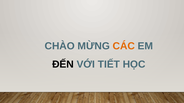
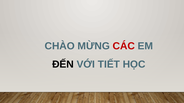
CÁC colour: orange -> red (124, 46)
